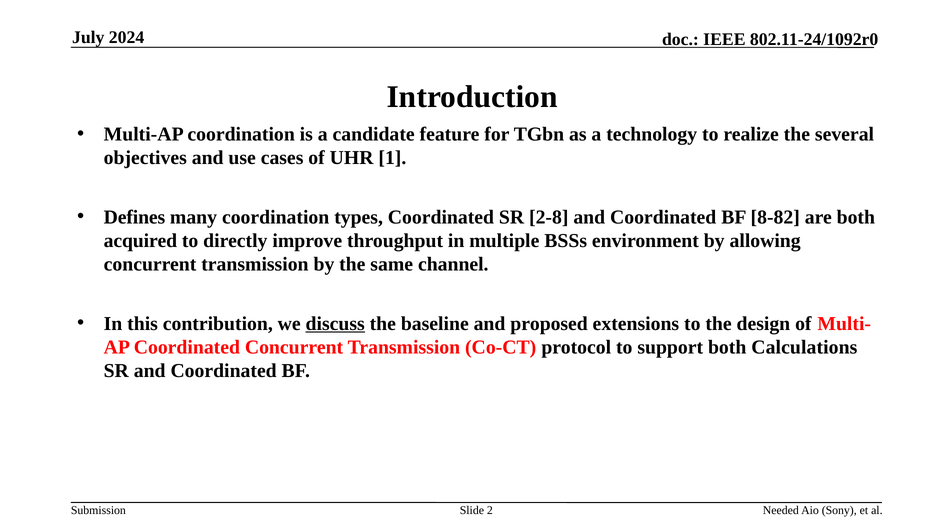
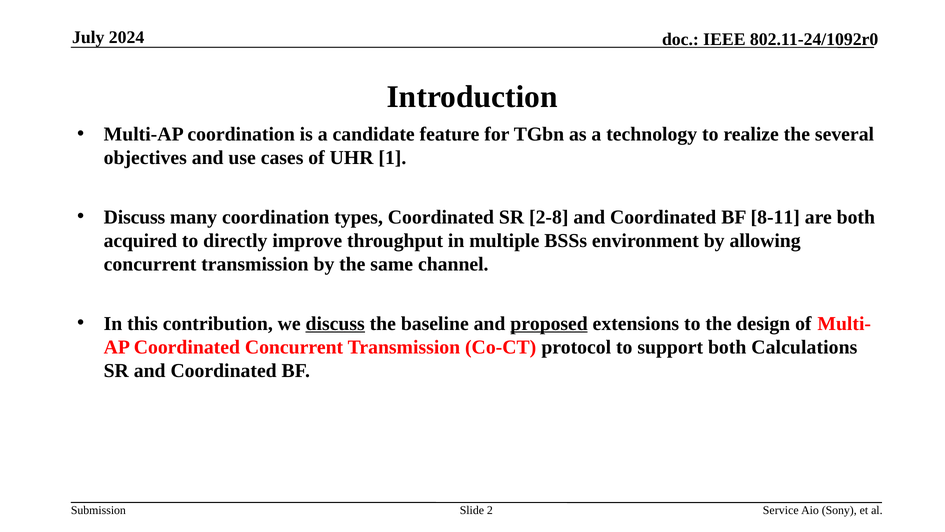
Defines: Defines -> Discuss (134, 217)
8-82: 8-82 -> 8-11 (775, 217)
proposed underline: none -> present (549, 323)
Needed: Needed -> Service (781, 510)
